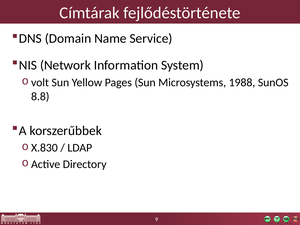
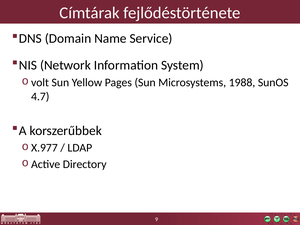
8.8: 8.8 -> 4.7 (40, 96)
X.830: X.830 -> X.977 (44, 148)
